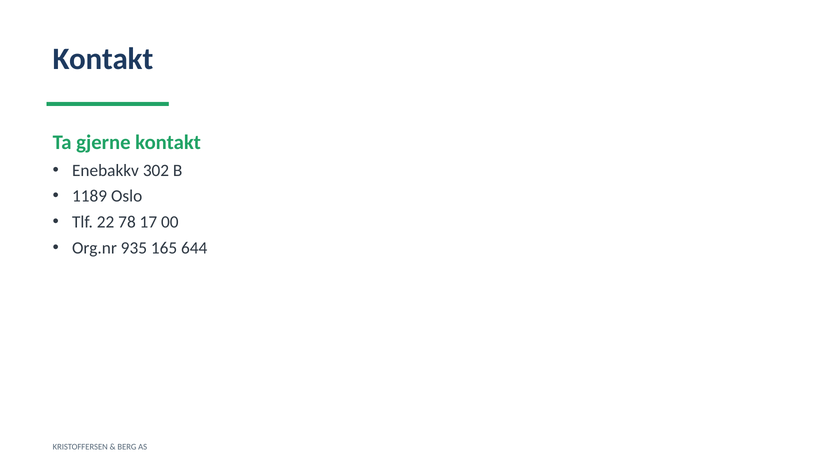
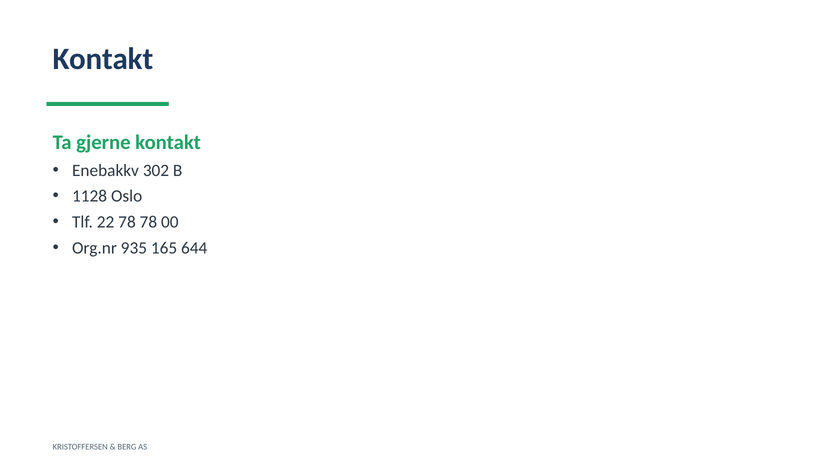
1189: 1189 -> 1128 (90, 196)
78 17: 17 -> 78 (148, 222)
